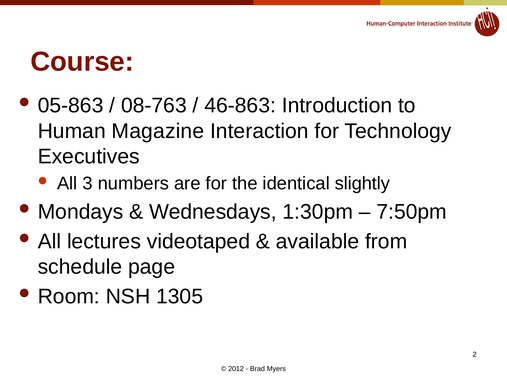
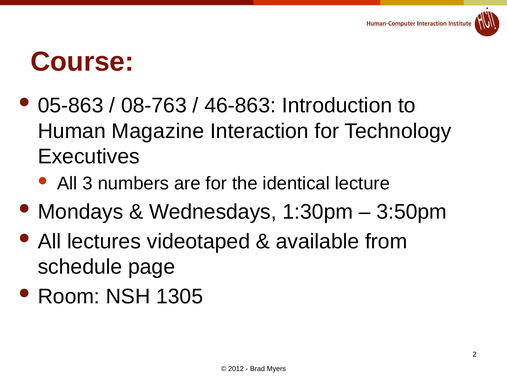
slightly: slightly -> lecture (362, 183)
7:50pm: 7:50pm -> 3:50pm (412, 211)
